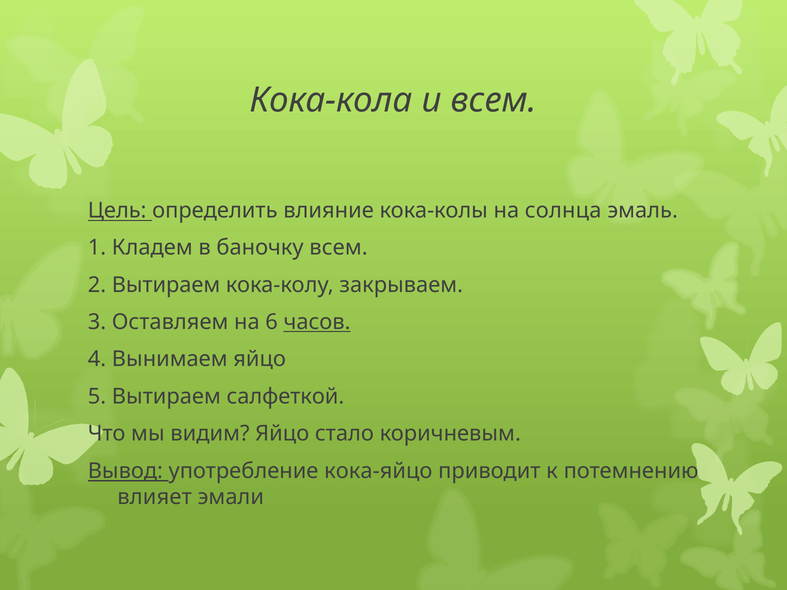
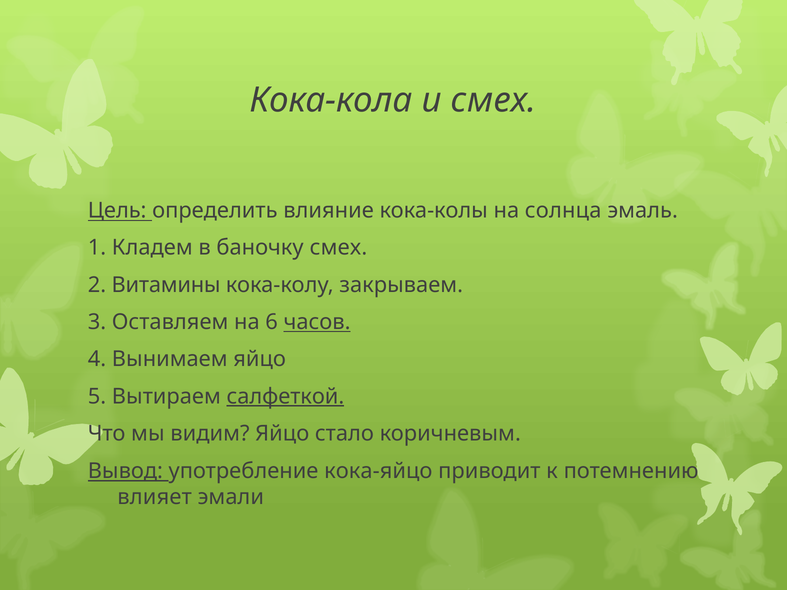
и всем: всем -> смех (494, 100)
баночку всем: всем -> смех (338, 248)
2 Вытираем: Вытираем -> Витамины (166, 285)
салфеткой underline: none -> present (285, 397)
